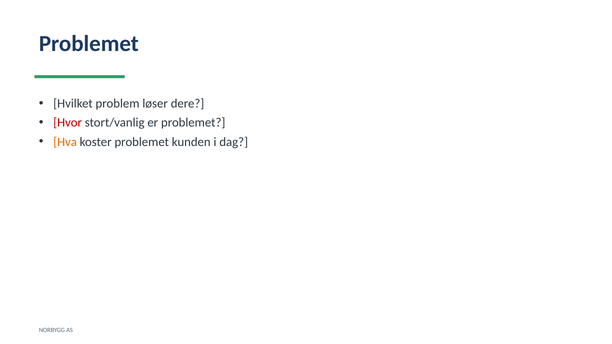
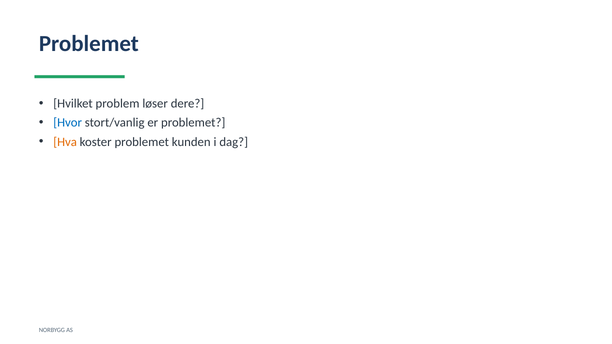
Hvor colour: red -> blue (68, 123)
